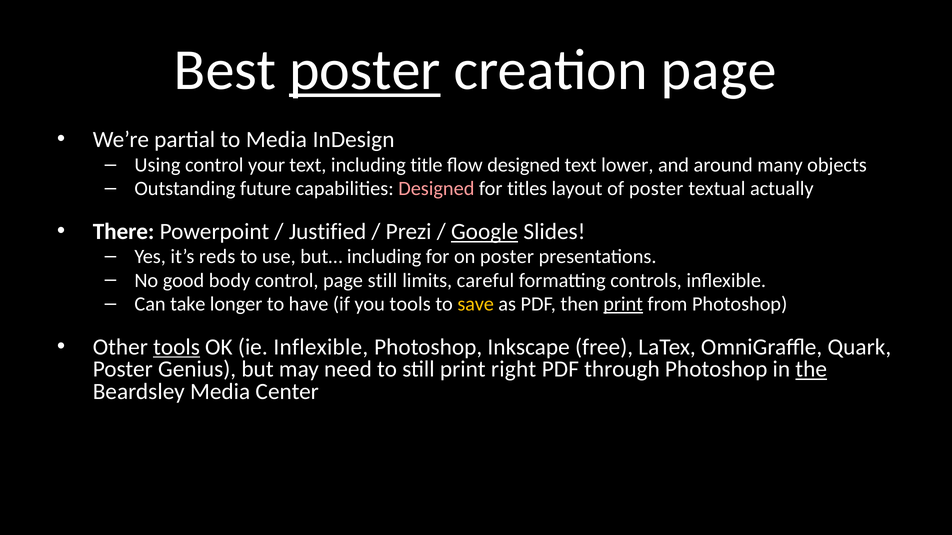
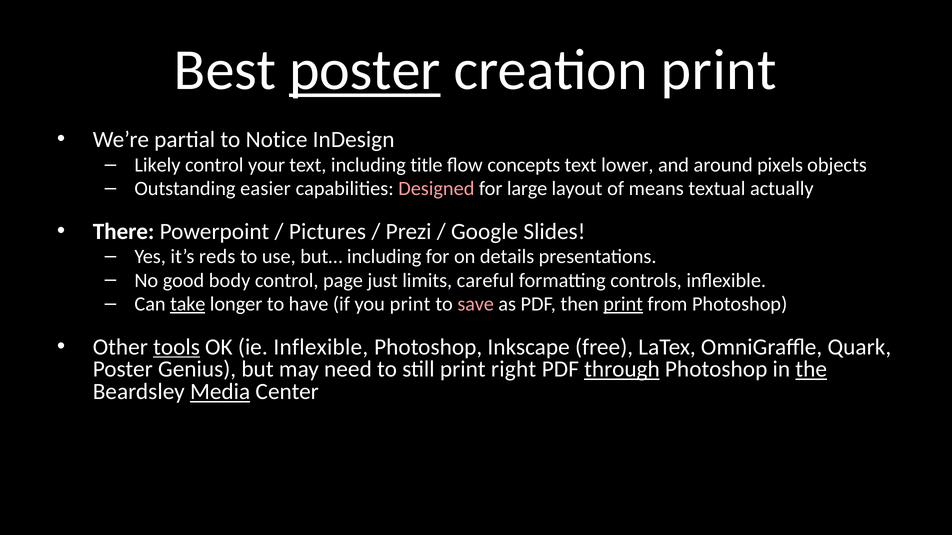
creation page: page -> print (719, 70)
to Media: Media -> Notice (277, 140)
Using: Using -> Likely (158, 165)
flow designed: designed -> concepts (524, 165)
many: many -> pixels (780, 165)
future: future -> easier (265, 189)
titles: titles -> large (527, 189)
of poster: poster -> means (656, 189)
Justified: Justified -> Pictures (327, 232)
Google underline: present -> none (485, 232)
on poster: poster -> details (507, 257)
page still: still -> just (383, 281)
take underline: none -> present (188, 304)
you tools: tools -> print (410, 304)
save colour: yellow -> pink (476, 304)
through underline: none -> present (622, 370)
Media underline: none -> present (220, 392)
